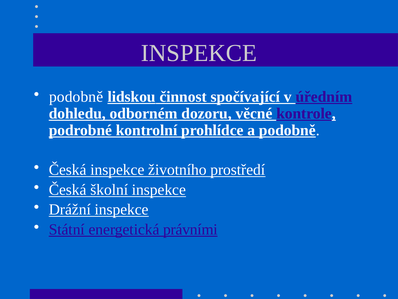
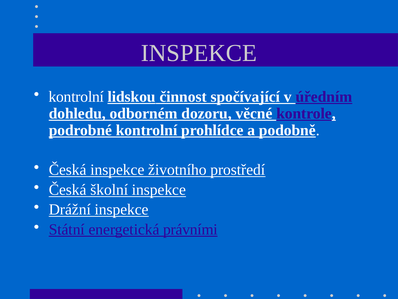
podobně: podobně -> kontrolní (76, 97)
